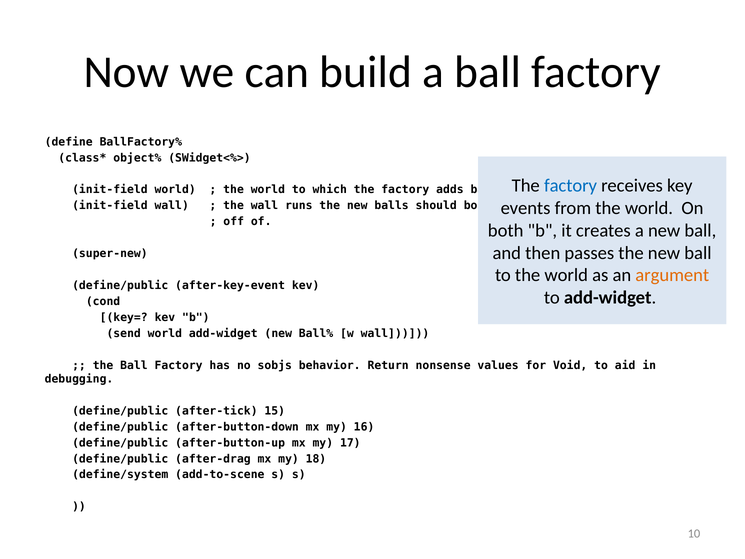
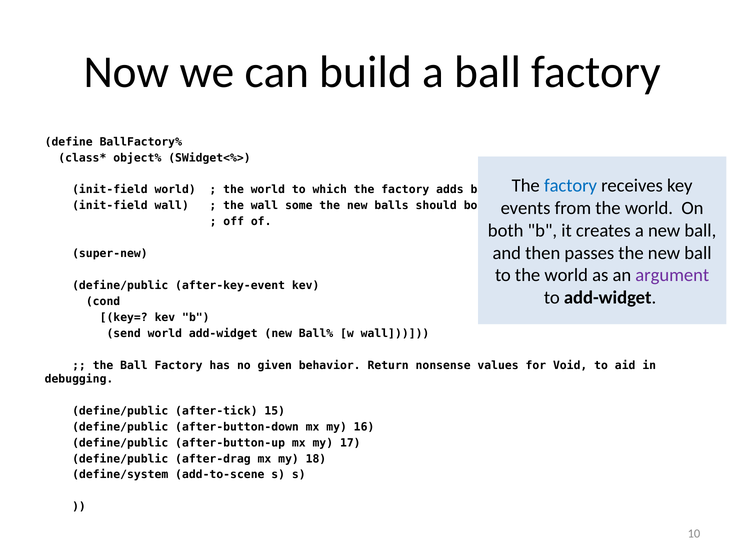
runs: runs -> some (299, 206)
argument colour: orange -> purple (672, 275)
sobjs: sobjs -> given (275, 365)
